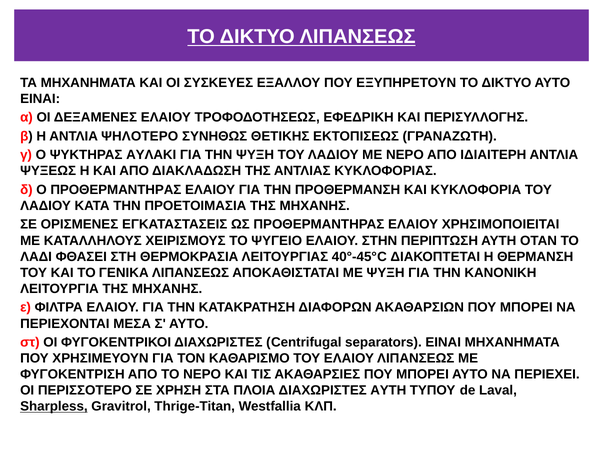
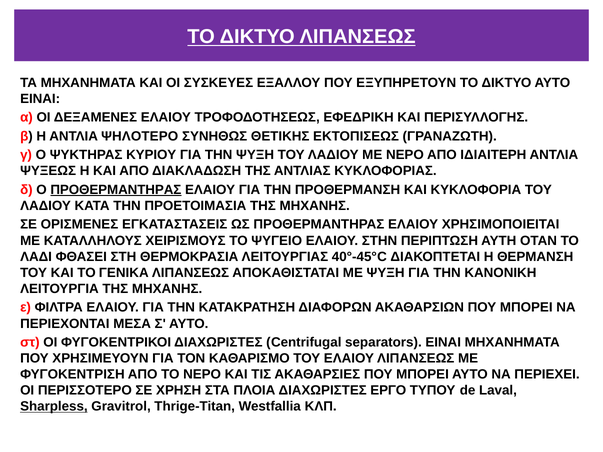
ΑΥΛΑΚΙ: ΑΥΛΑΚΙ -> ΚΥΡΙΟΥ (151, 155)
ΠΡΟΘΕΡΜΑΝΤΗΡΑΣ underline: none -> present (116, 190)
ΔΙΑΧΩΡΙΣΤΕΣ ΑΥΤΗ: ΑΥΤΗ -> ΕΡΓΟ (388, 391)
